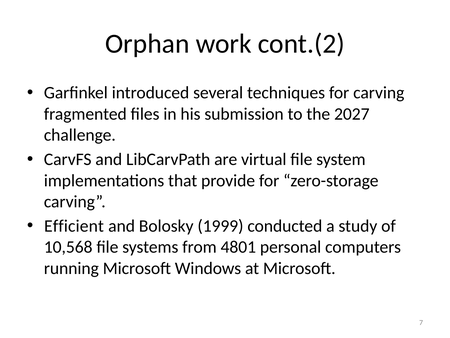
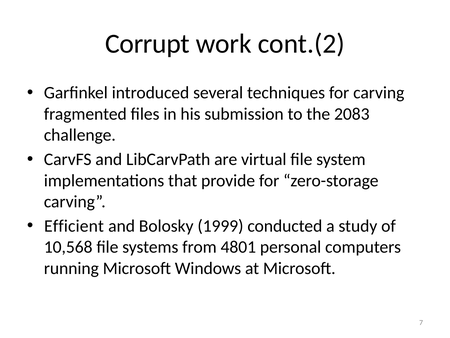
Orphan: Orphan -> Corrupt (147, 44)
2027: 2027 -> 2083 (352, 114)
